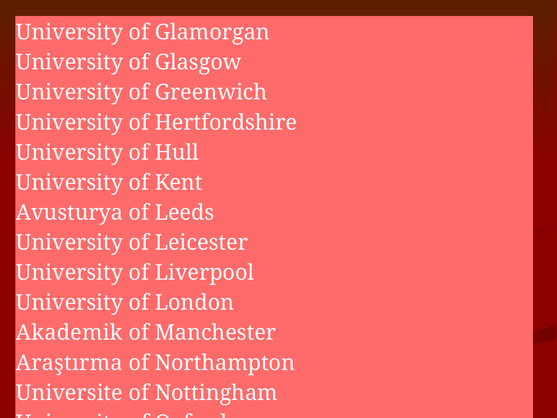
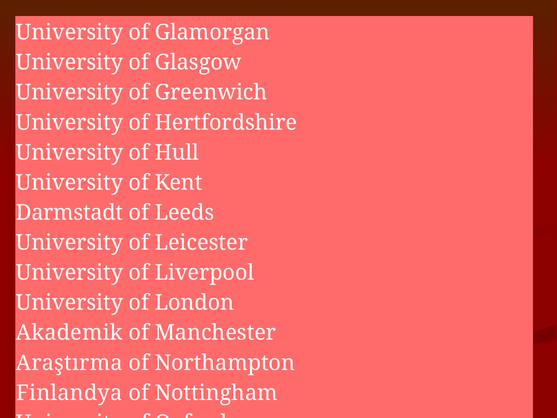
Avusturya: Avusturya -> Darmstadt (70, 213)
Universite: Universite -> Finlandya (69, 393)
